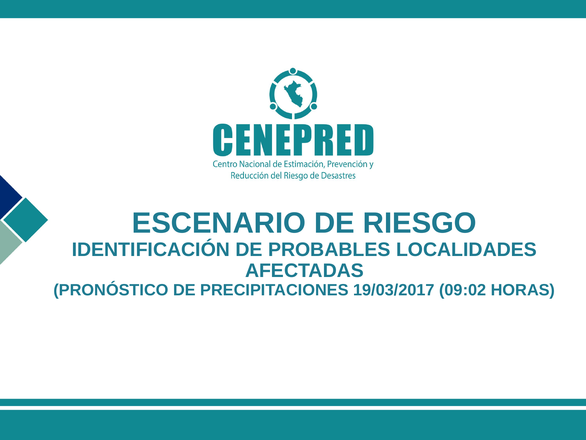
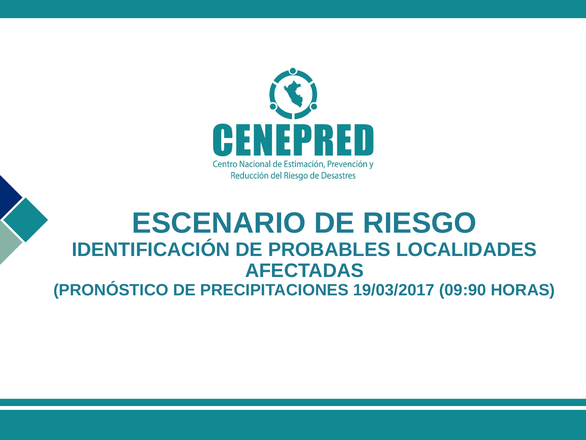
09:02: 09:02 -> 09:90 (463, 290)
